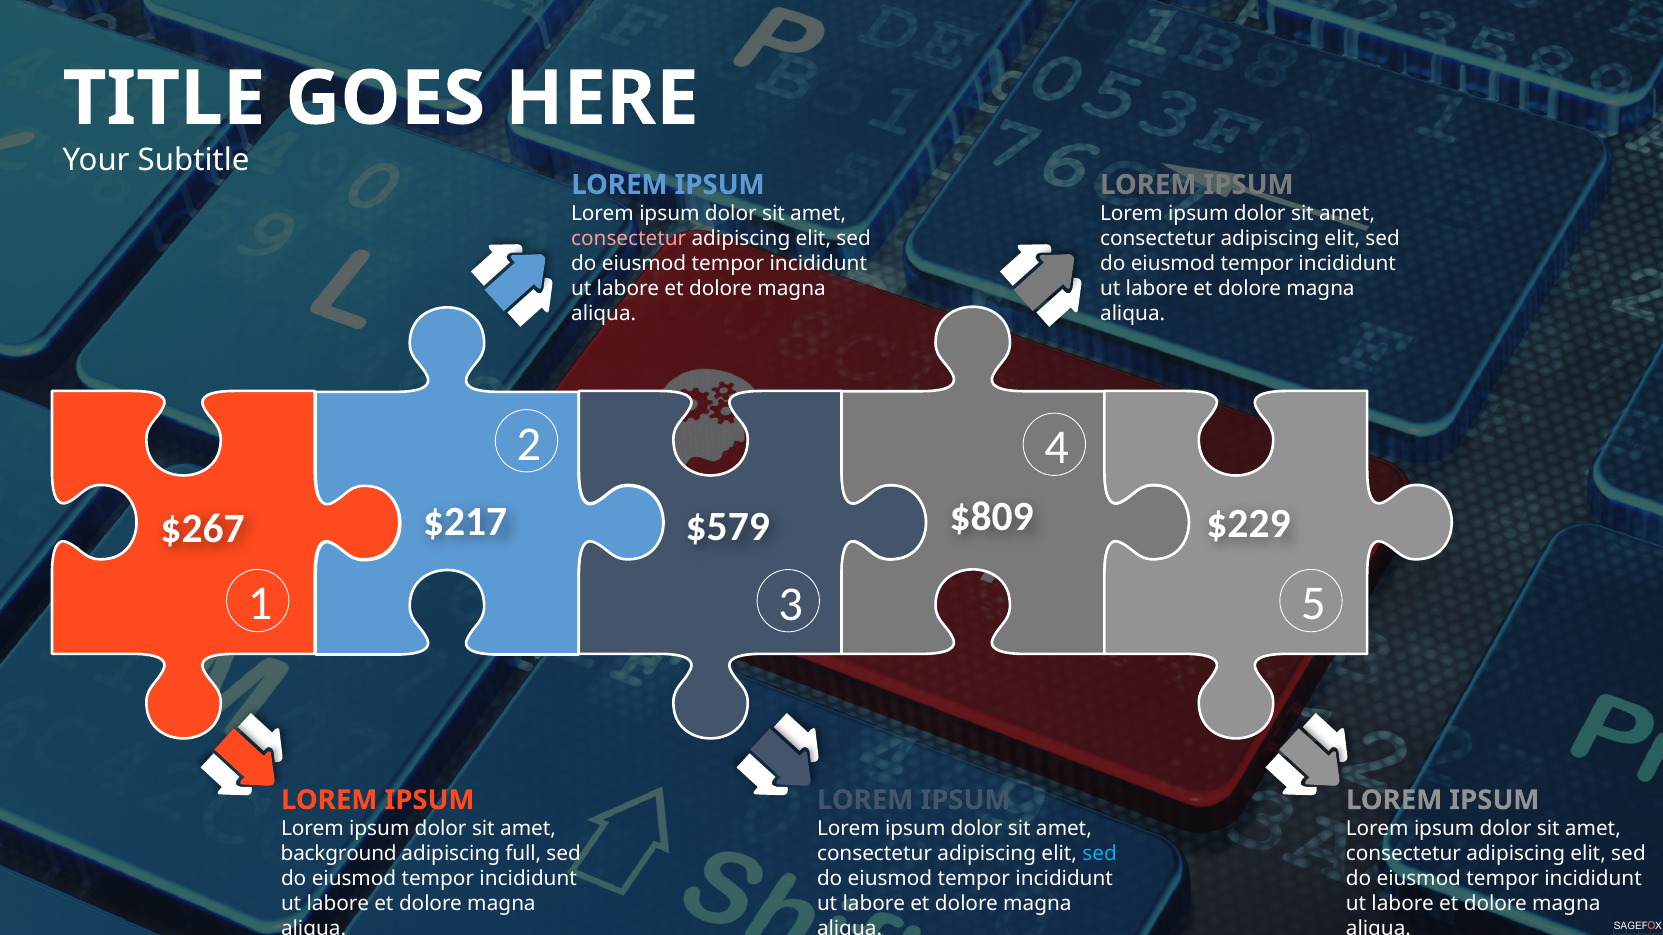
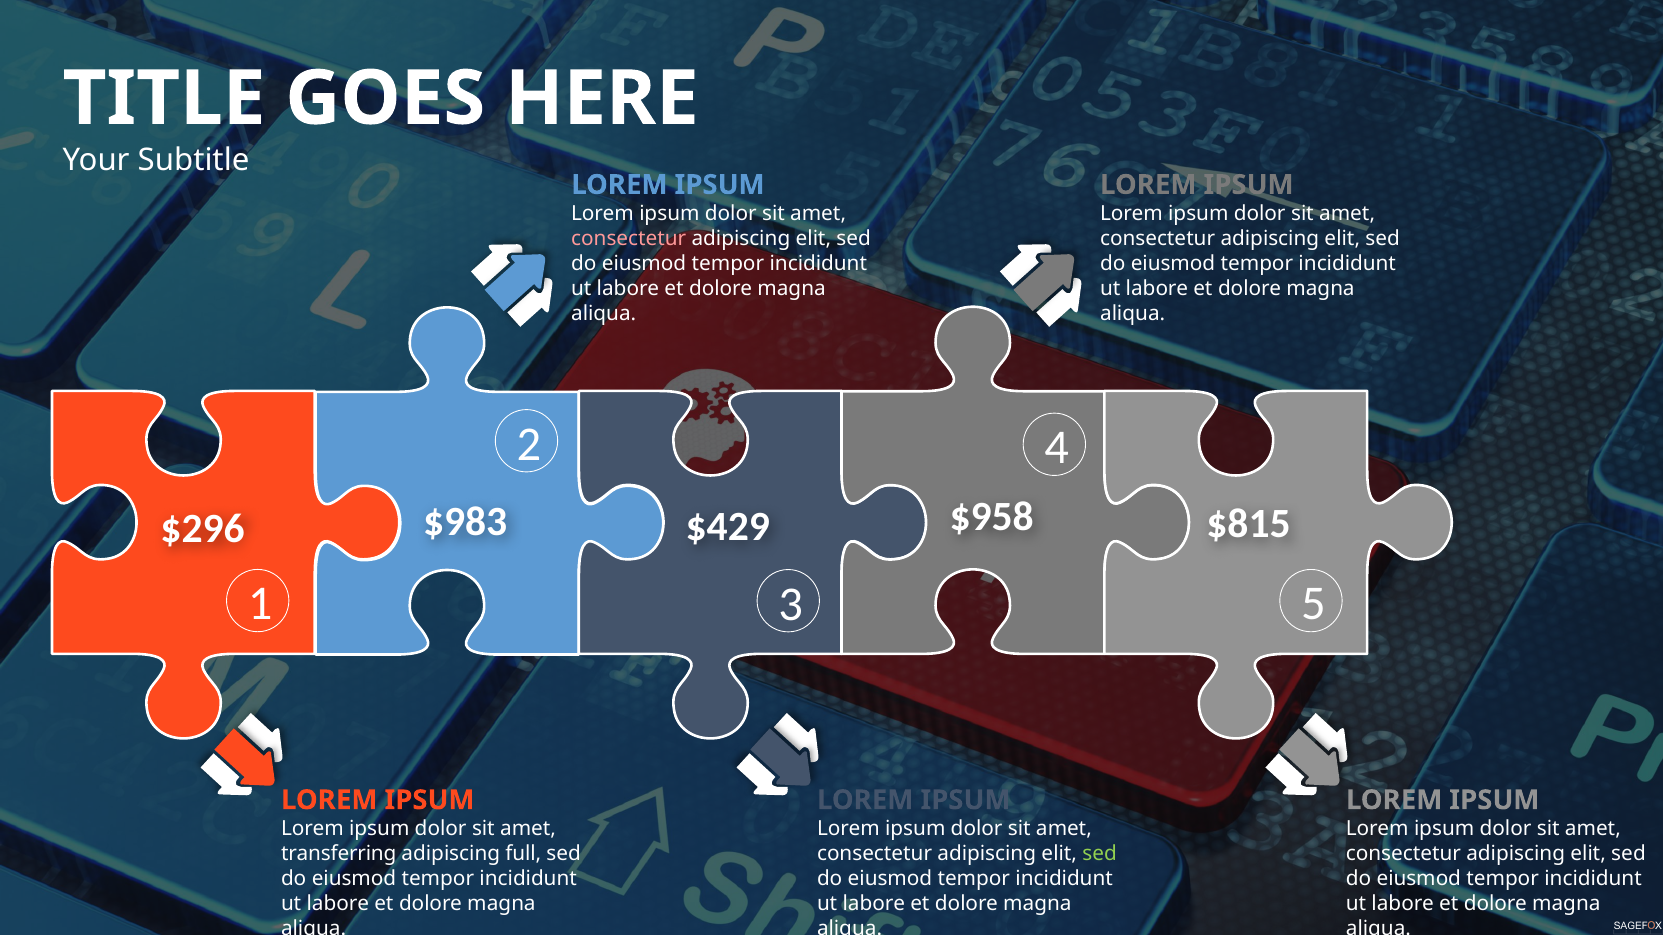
$809: $809 -> $958 (992, 517)
$217: $217 -> $983 (465, 522)
$229: $229 -> $815 (1249, 524)
$579: $579 -> $429 (728, 527)
$267: $267 -> $296 (203, 529)
background: background -> transferring (339, 854)
sed colour: light blue -> light green (1100, 854)
